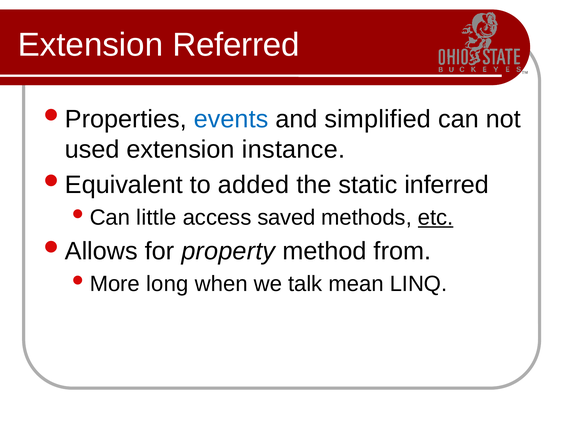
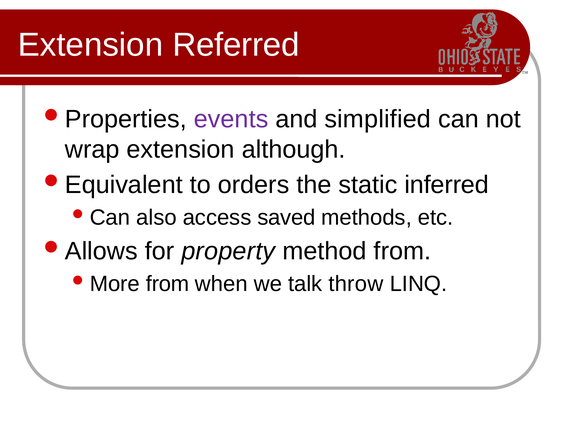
events colour: blue -> purple (231, 119)
used: used -> wrap (92, 149)
instance: instance -> although (294, 149)
added: added -> orders (254, 185)
little: little -> also (156, 217)
etc underline: present -> none (436, 217)
More long: long -> from (168, 284)
mean: mean -> throw (356, 284)
